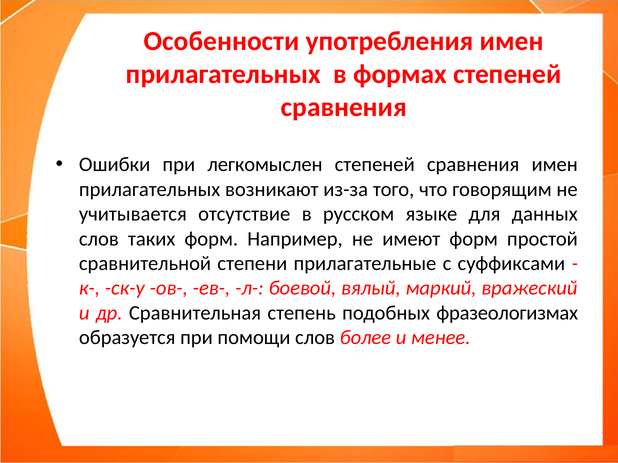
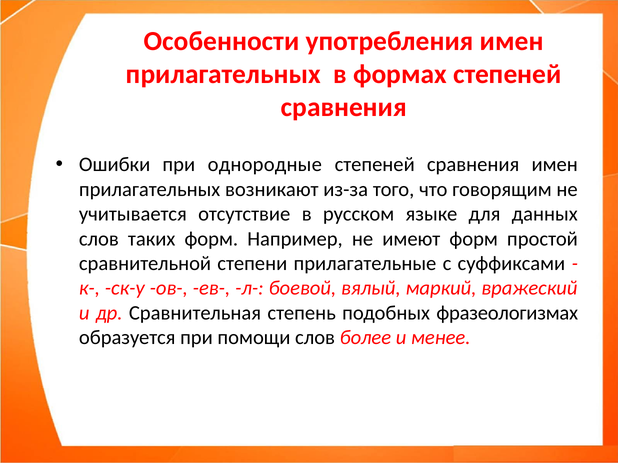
легкомыслен: легкомыслен -> однородные (265, 165)
